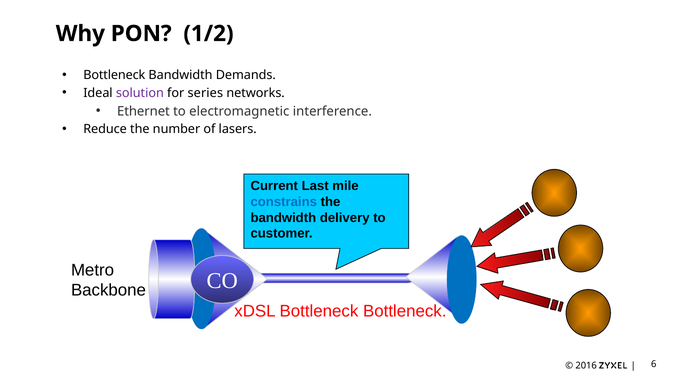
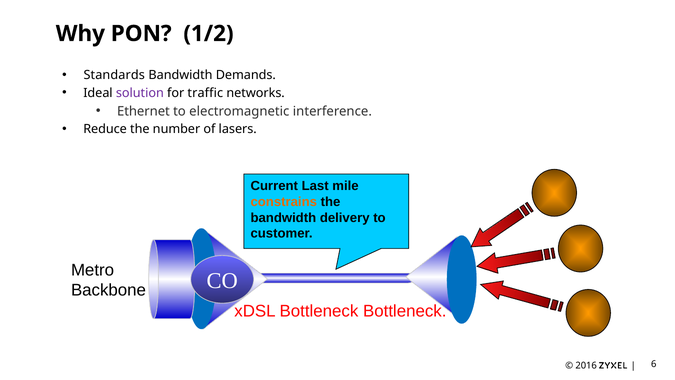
Bottleneck: Bottleneck -> Standards (114, 75)
series: series -> traffic (205, 93)
constrains colour: blue -> orange (284, 202)
